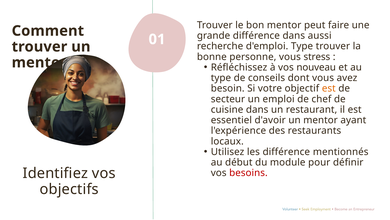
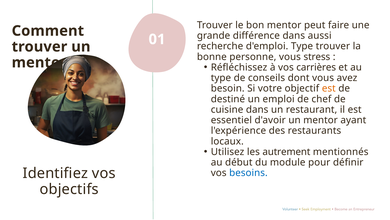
nouveau: nouveau -> carrières (316, 67)
secteur: secteur -> destiné (228, 99)
les différence: différence -> autrement (286, 151)
besoins colour: red -> blue (248, 173)
